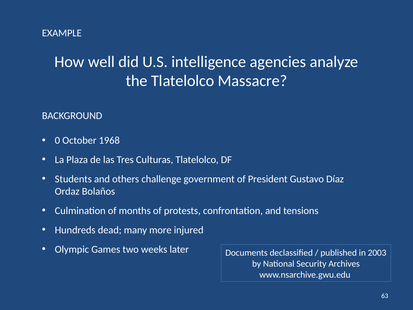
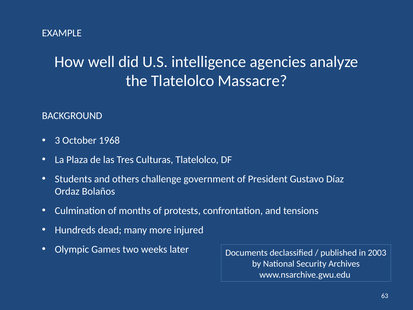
0: 0 -> 3 (57, 140)
